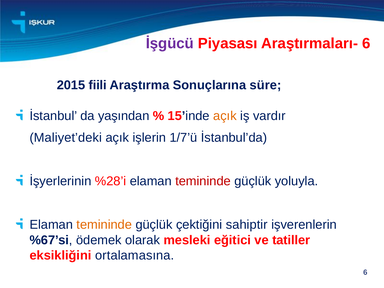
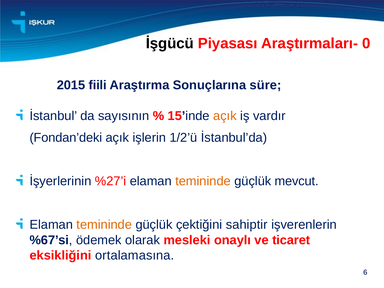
İşgücü colour: purple -> black (170, 44)
Araştırmaları- 6: 6 -> 0 (366, 44)
yaşından: yaşından -> sayısının (124, 116)
Maliyet’deki: Maliyet’deki -> Fondan’deki (66, 138)
1/7’ü: 1/7’ü -> 1/2’ü (183, 138)
%28’i: %28’i -> %27’i (111, 181)
temininde colour: red -> orange (203, 181)
yoluyla: yoluyla -> mevcut (297, 181)
eğitici: eğitici -> onaylı (232, 240)
tatiller: tatiller -> ticaret (291, 240)
